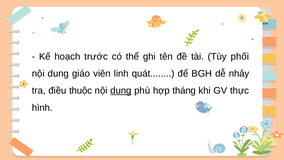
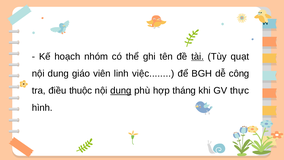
trước: trước -> nhóm (96, 56)
tài underline: none -> present (198, 56)
phối: phối -> quạt (240, 56)
quát: quát -> việc (153, 73)
nhảy: nhảy -> công (239, 73)
